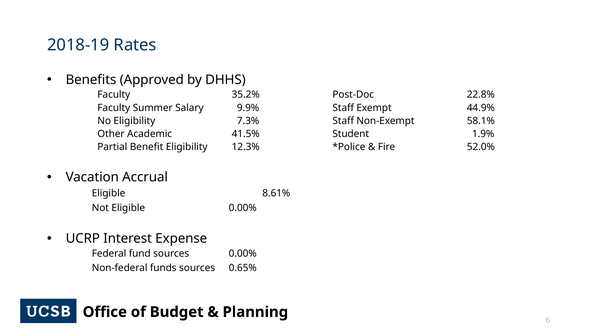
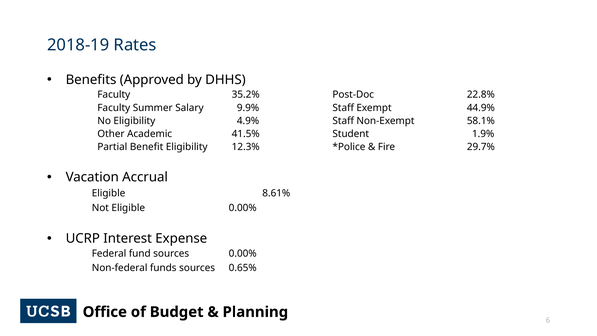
7.3%: 7.3% -> 4.9% (248, 121)
52.0%: 52.0% -> 29.7% (481, 147)
